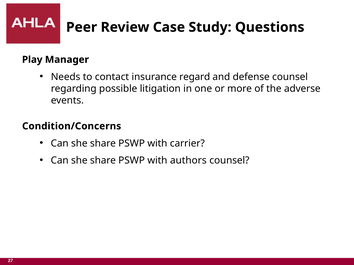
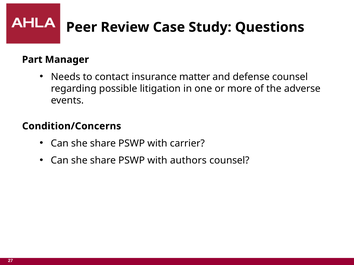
Play: Play -> Part (32, 60)
regard: regard -> matter (195, 77)
